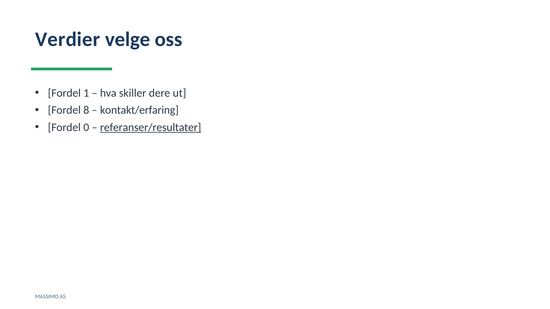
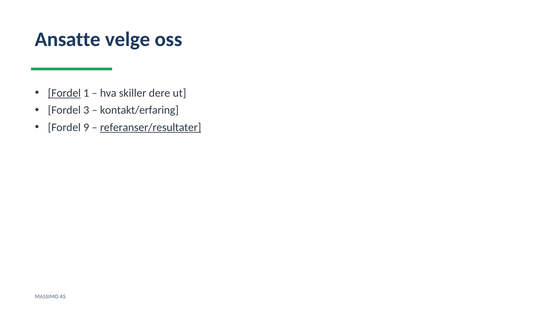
Verdier: Verdier -> Ansatte (68, 39)
Fordel underline: none -> present (64, 93)
8: 8 -> 3 (86, 110)
0: 0 -> 9 (86, 128)
